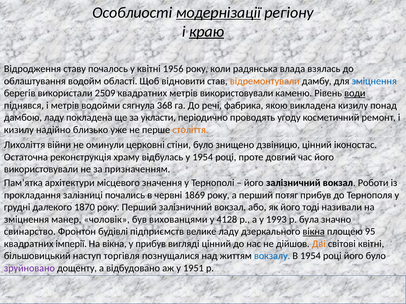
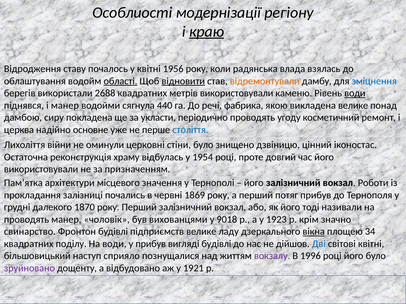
модернізації underline: present -> none (218, 13)
області underline: none -> present (120, 81)
відновити underline: none -> present (183, 81)
2509: 2509 -> 2688 (105, 93)
і метрів: метрів -> манер (65, 106)
368: 368 -> 440 (165, 106)
викладена кизилу: кизилу -> велике (353, 106)
дамбою ладу: ладу -> сиру (54, 118)
кизилу: кизилу -> церква (19, 130)
близько: близько -> основне (91, 130)
століття colour: orange -> blue (190, 130)
зміцнення: зміцнення -> проводять (27, 220)
4128: 4128 -> 9018 (227, 220)
1993: 1993 -> 1923 (276, 220)
була: була -> крім (309, 220)
95: 95 -> 34 (370, 232)
імперії: імперії -> поділу (71, 244)
На вікна: вікна -> води (114, 244)
вигляді цінний: цінний -> будівлі (216, 244)
Дві colour: orange -> blue (319, 244)
торгівля: торгівля -> сприяло (122, 256)
вокзалу colour: blue -> purple (272, 256)
В 1954: 1954 -> 1996 (310, 256)
1951: 1951 -> 1921 (194, 268)
